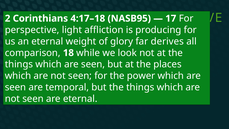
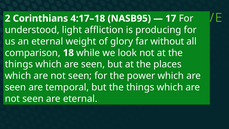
perspective: perspective -> understood (32, 30)
derives: derives -> without (167, 41)
